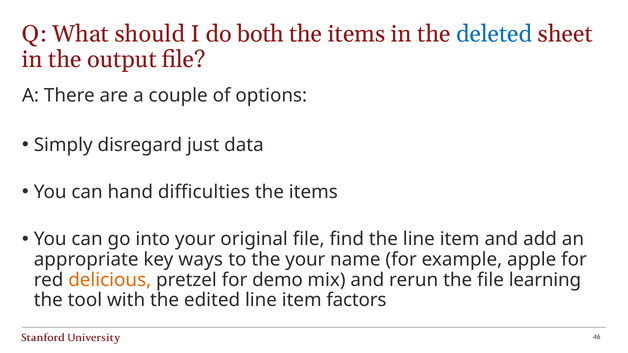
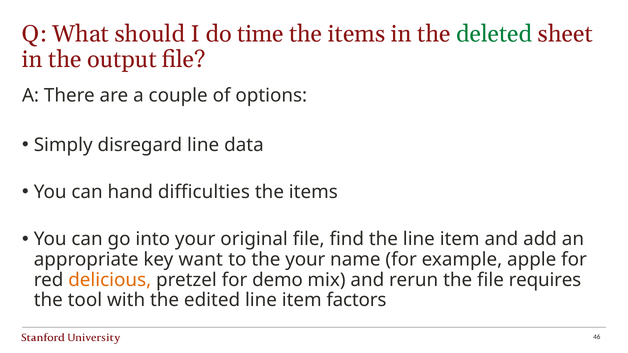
both: both -> time (261, 34)
deleted colour: blue -> green (494, 34)
disregard just: just -> line (203, 145)
ways: ways -> want (201, 260)
learning: learning -> requires (545, 280)
